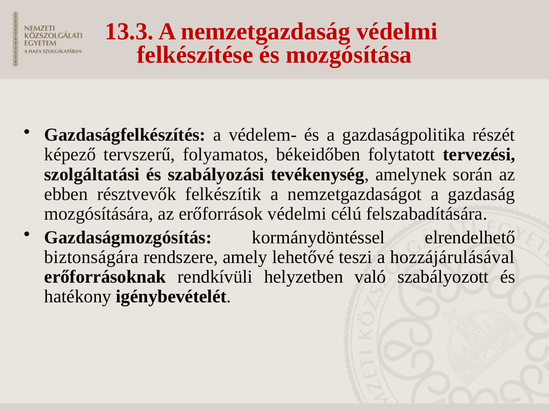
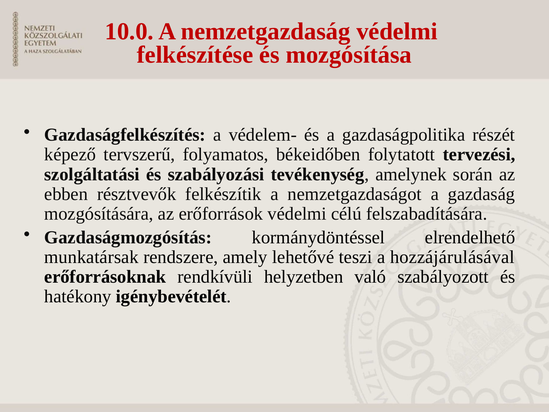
13.3: 13.3 -> 10.0 (129, 31)
biztonságára: biztonságára -> munkatársak (91, 257)
